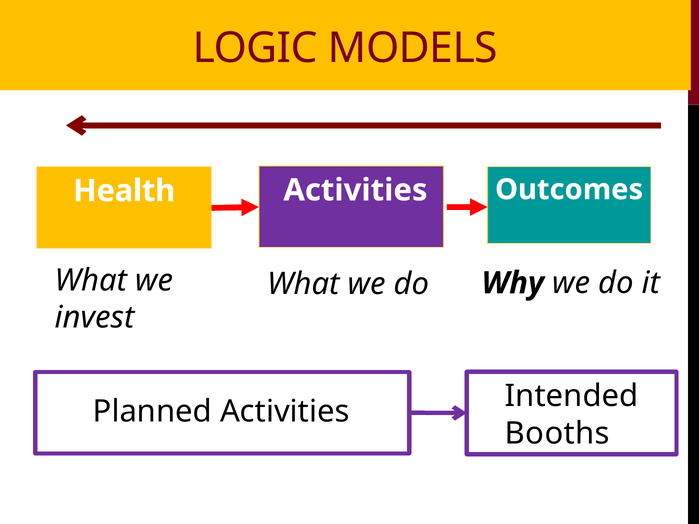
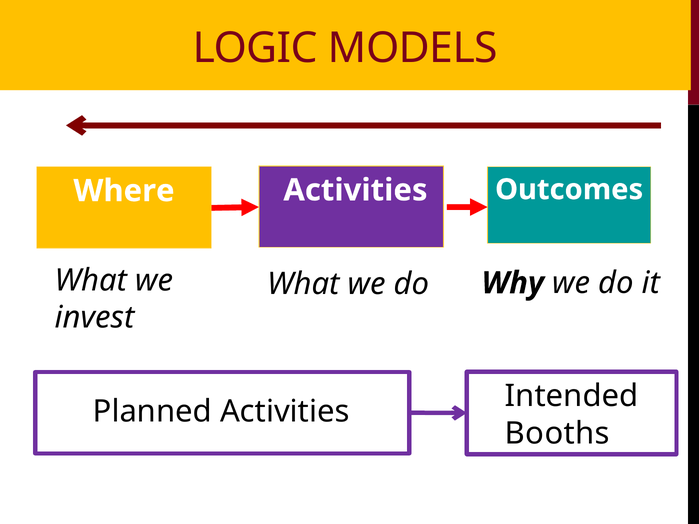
Health: Health -> Where (124, 191)
